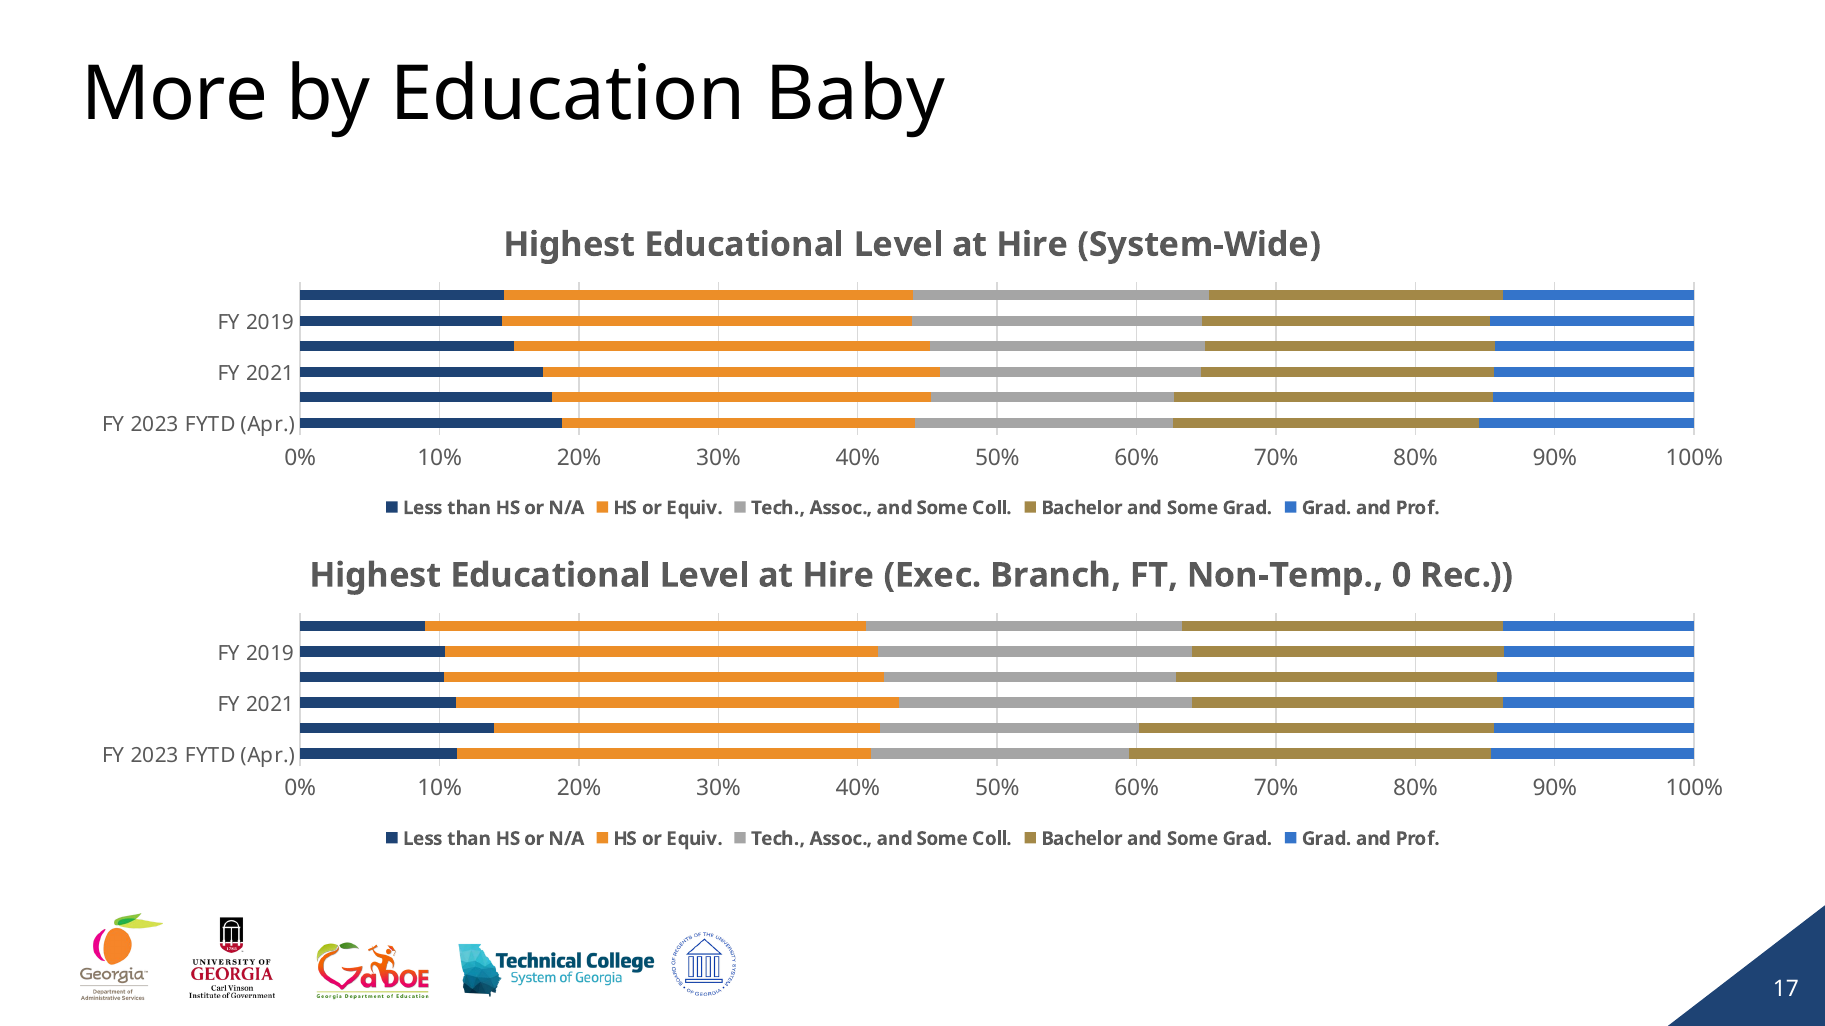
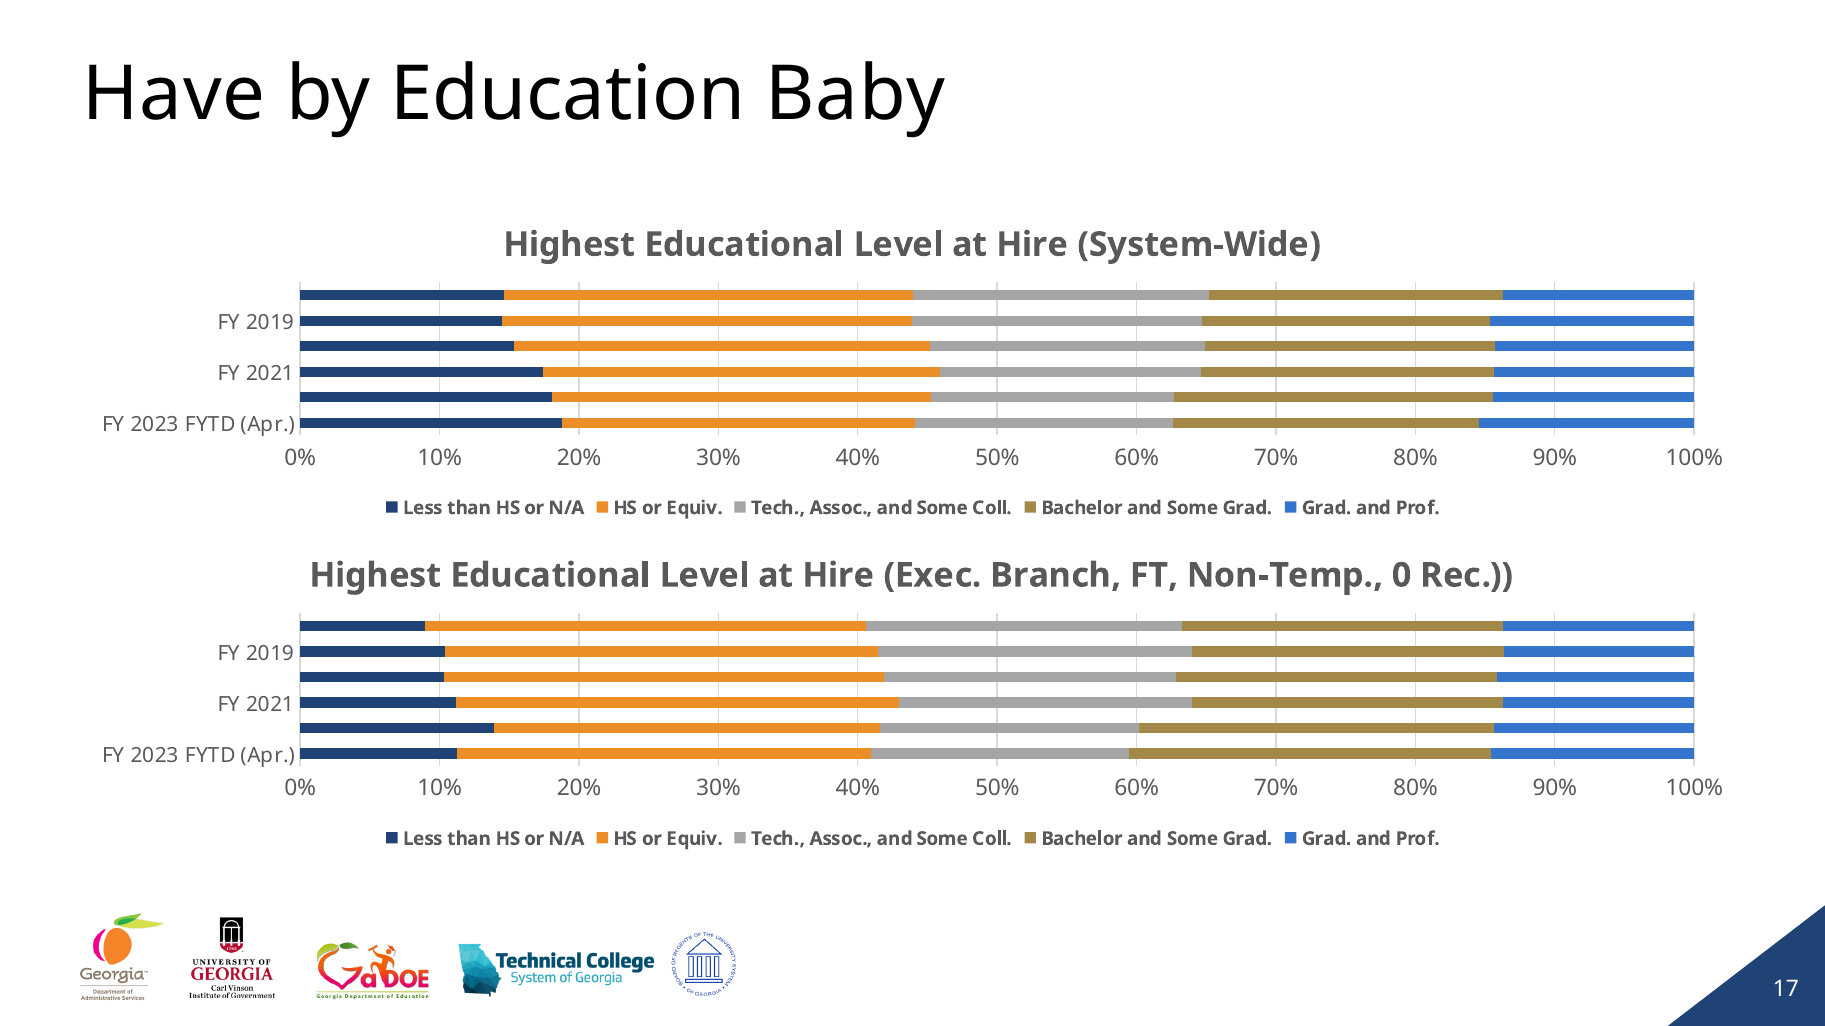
More: More -> Have (174, 94)
